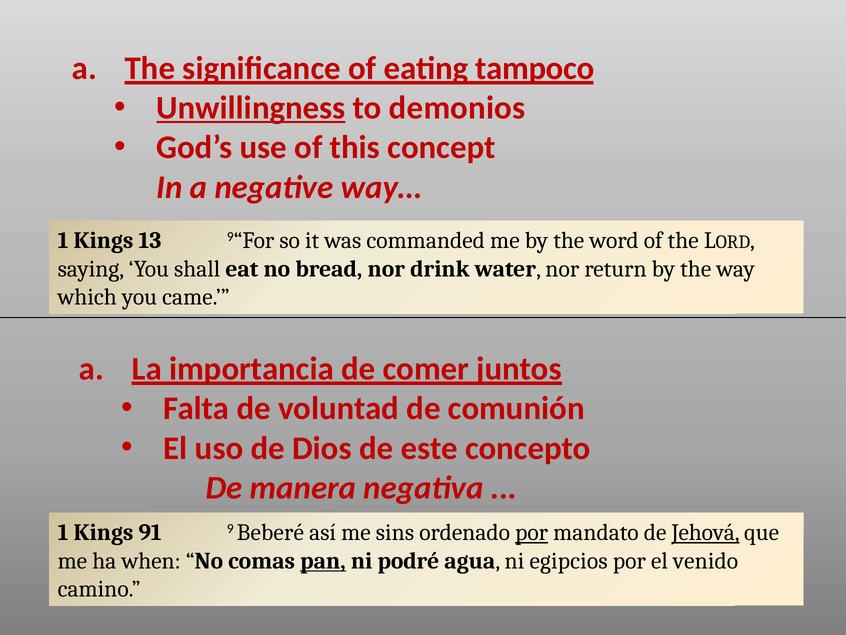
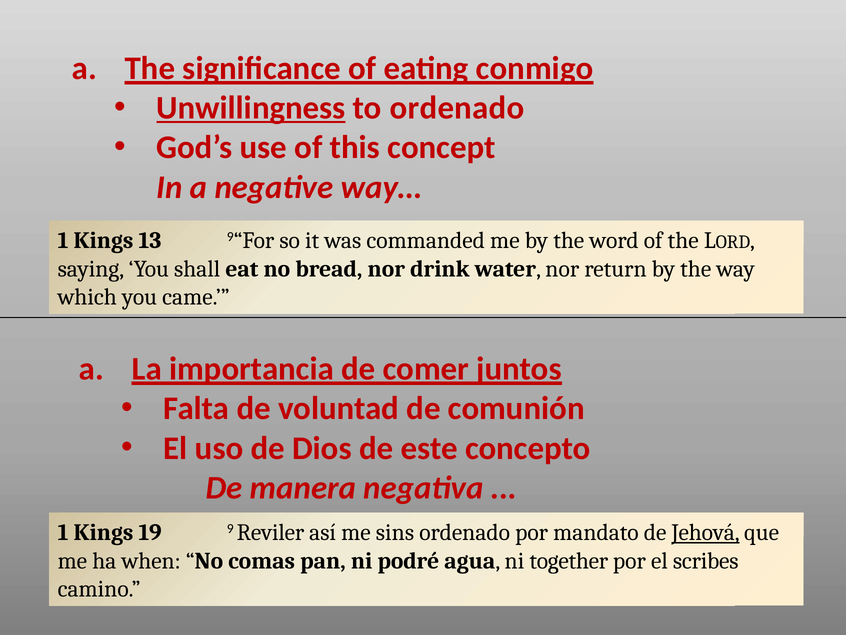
tampoco: tampoco -> conmigo (535, 68)
to demonios: demonios -> ordenado (457, 108)
91: 91 -> 19 (150, 532)
Beberé: Beberé -> Reviler (270, 532)
por underline: present -> none (532, 532)
pan underline: present -> none (323, 560)
egipcios: egipcios -> together (569, 560)
venido: venido -> scribes (706, 560)
